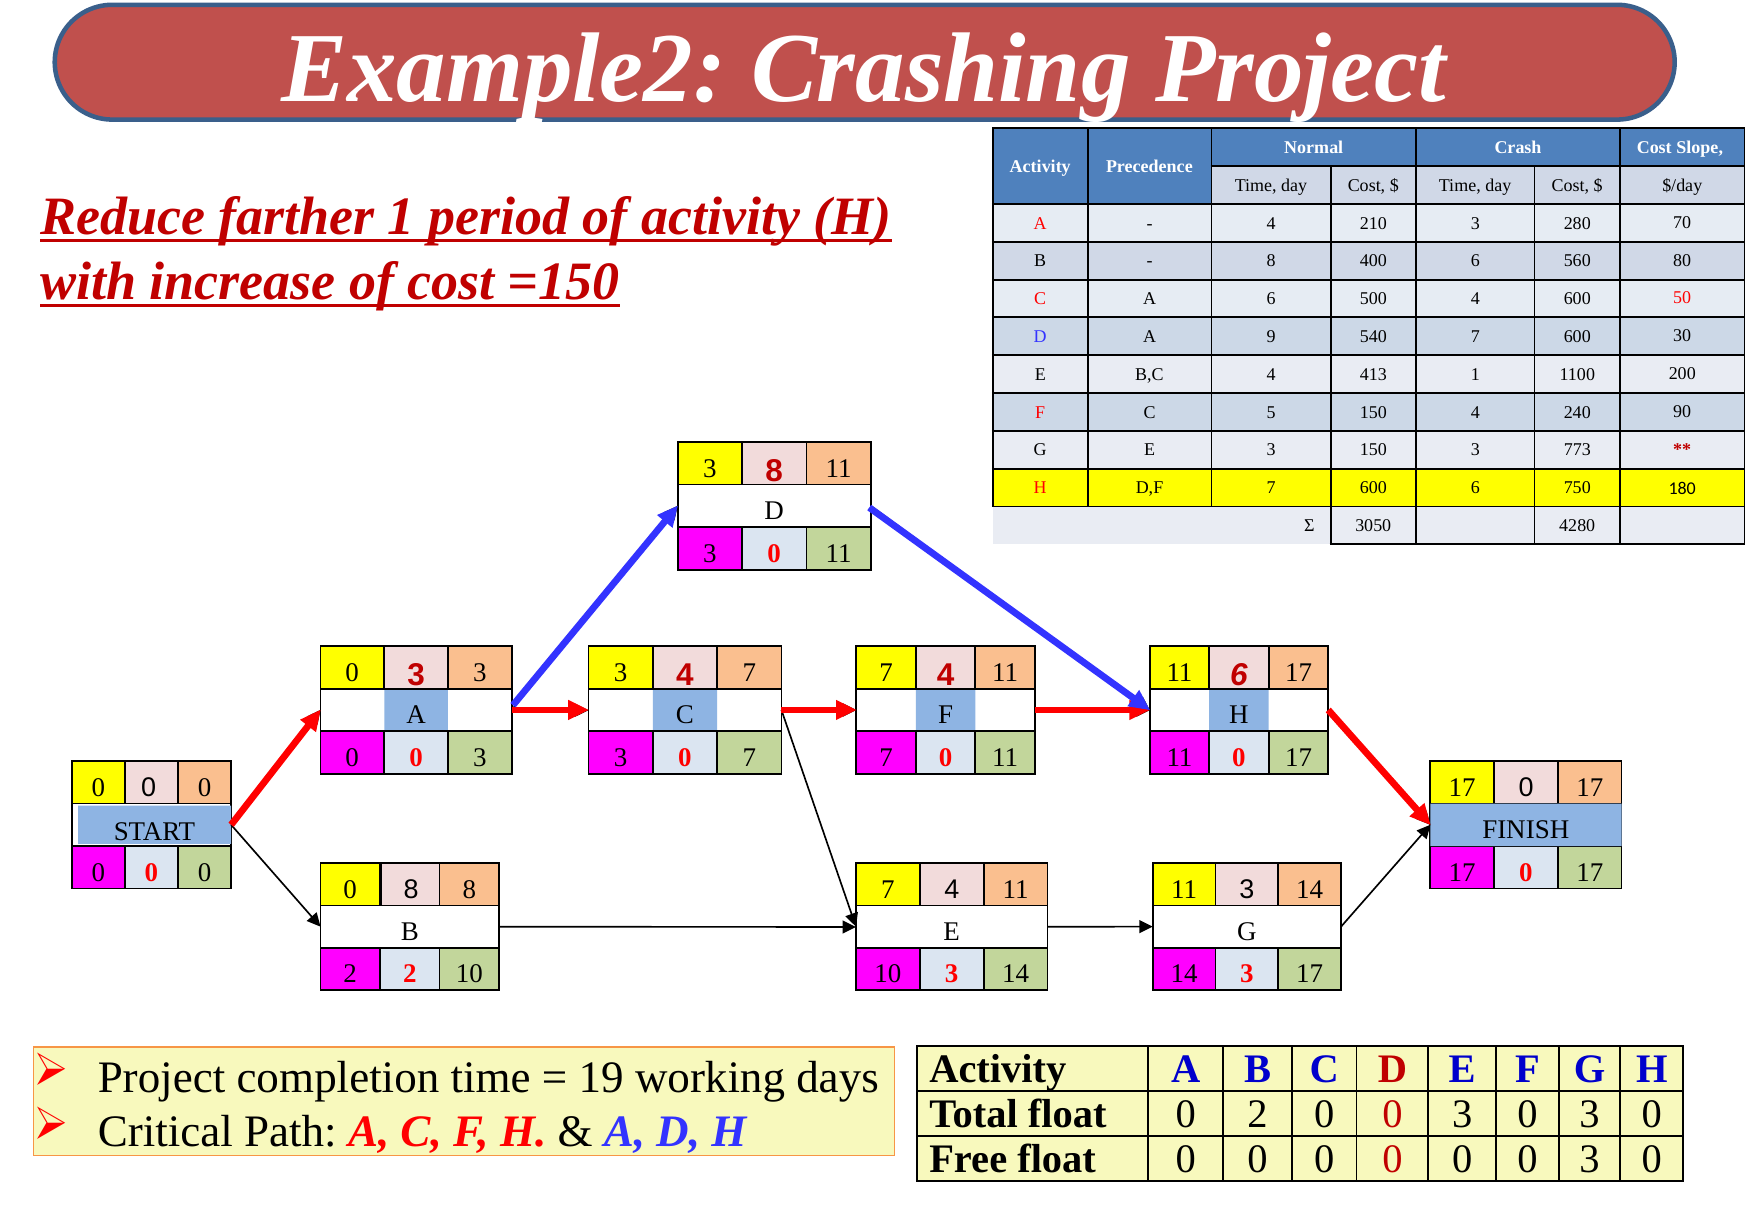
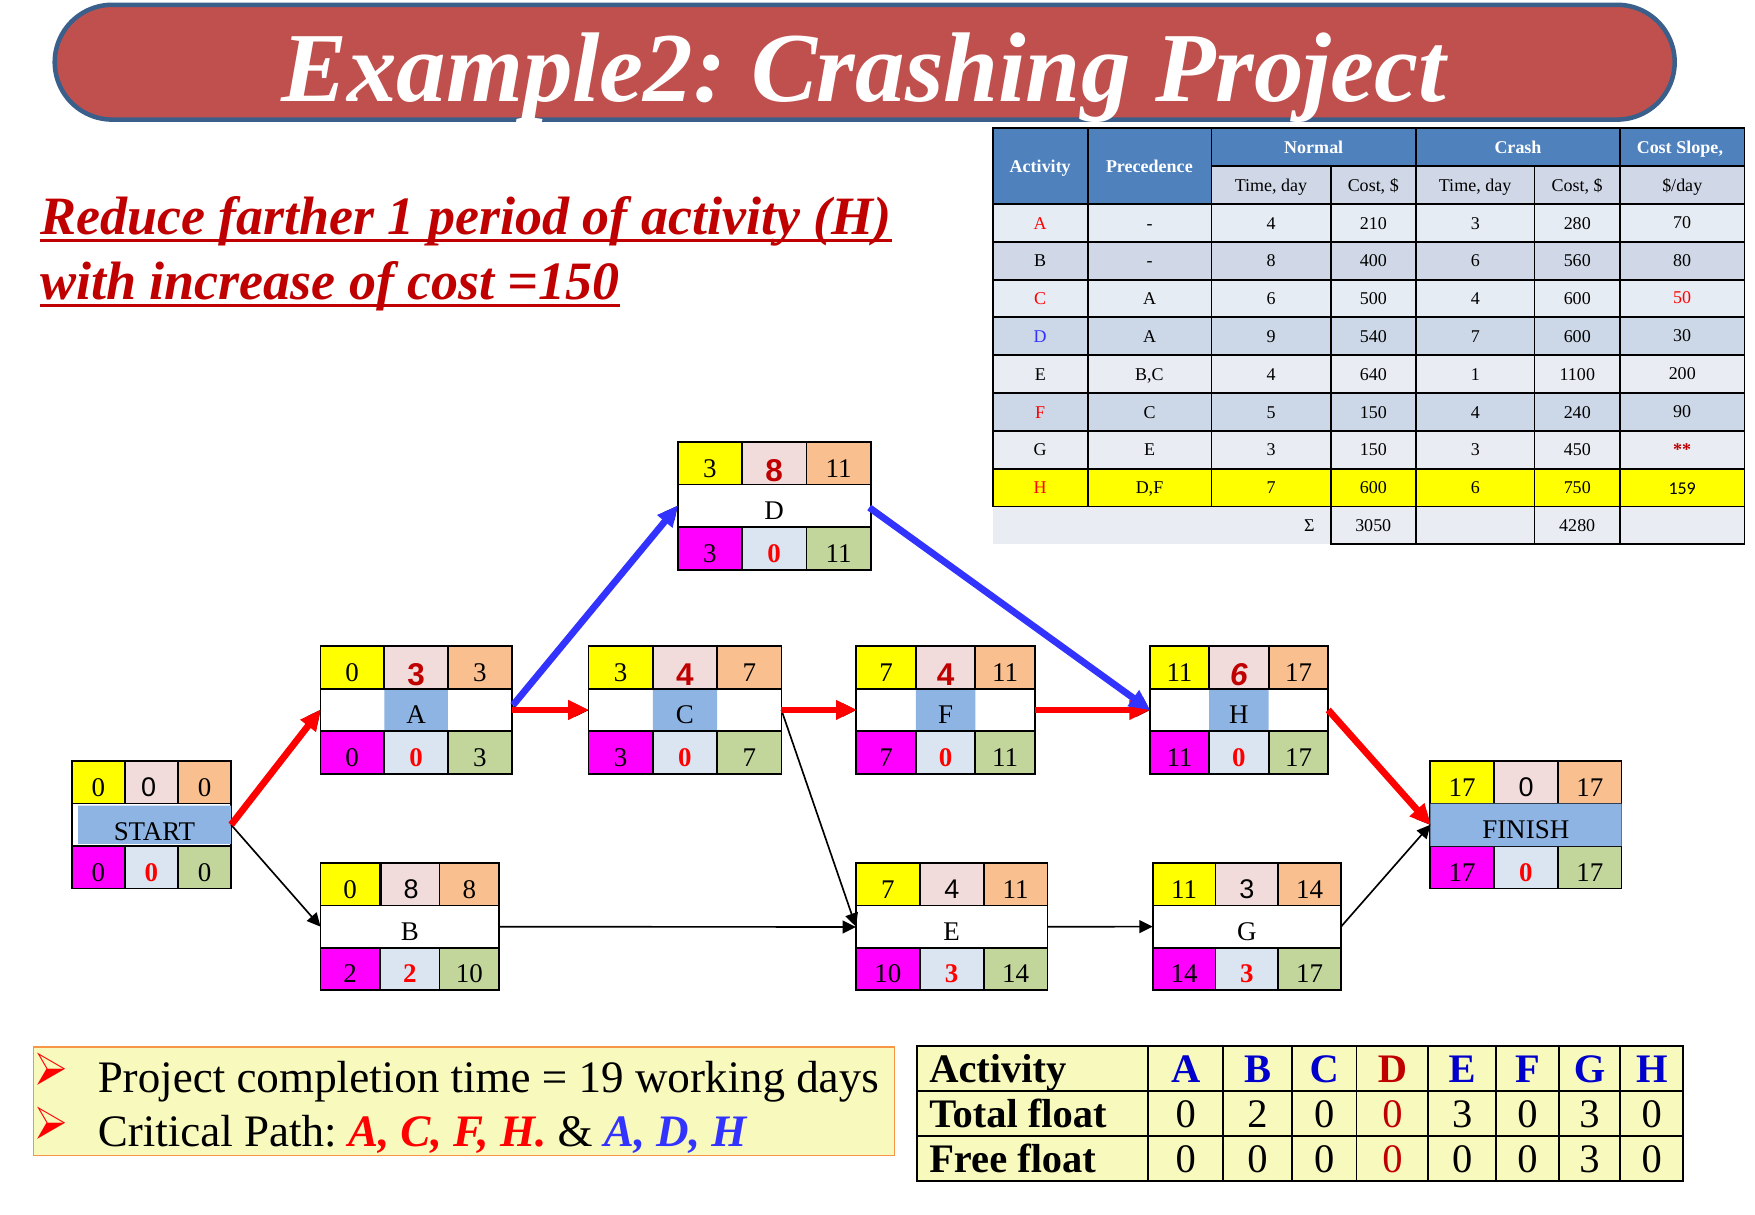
413: 413 -> 640 (1373, 374)
773: 773 -> 450 (1577, 450)
180: 180 -> 159 (1682, 488)
